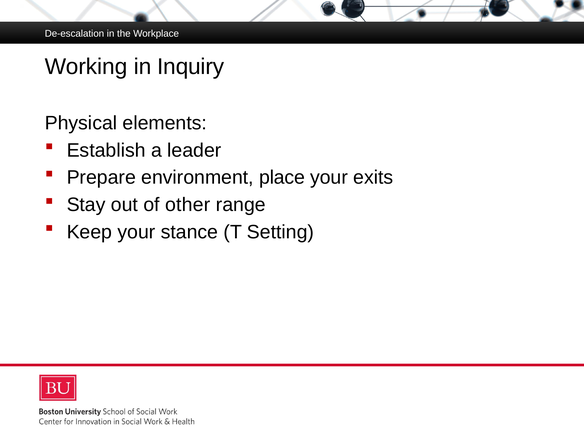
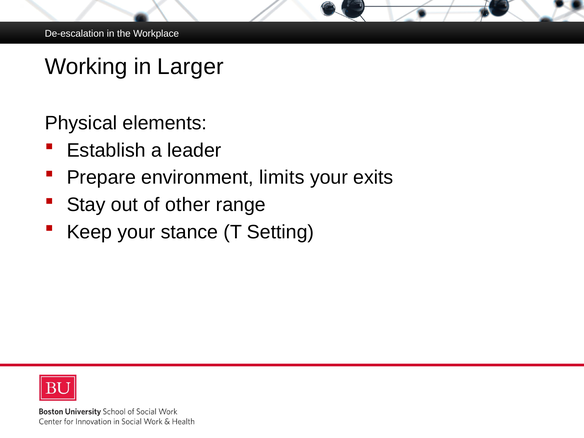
Inquiry: Inquiry -> Larger (191, 67)
place: place -> limits (282, 178)
